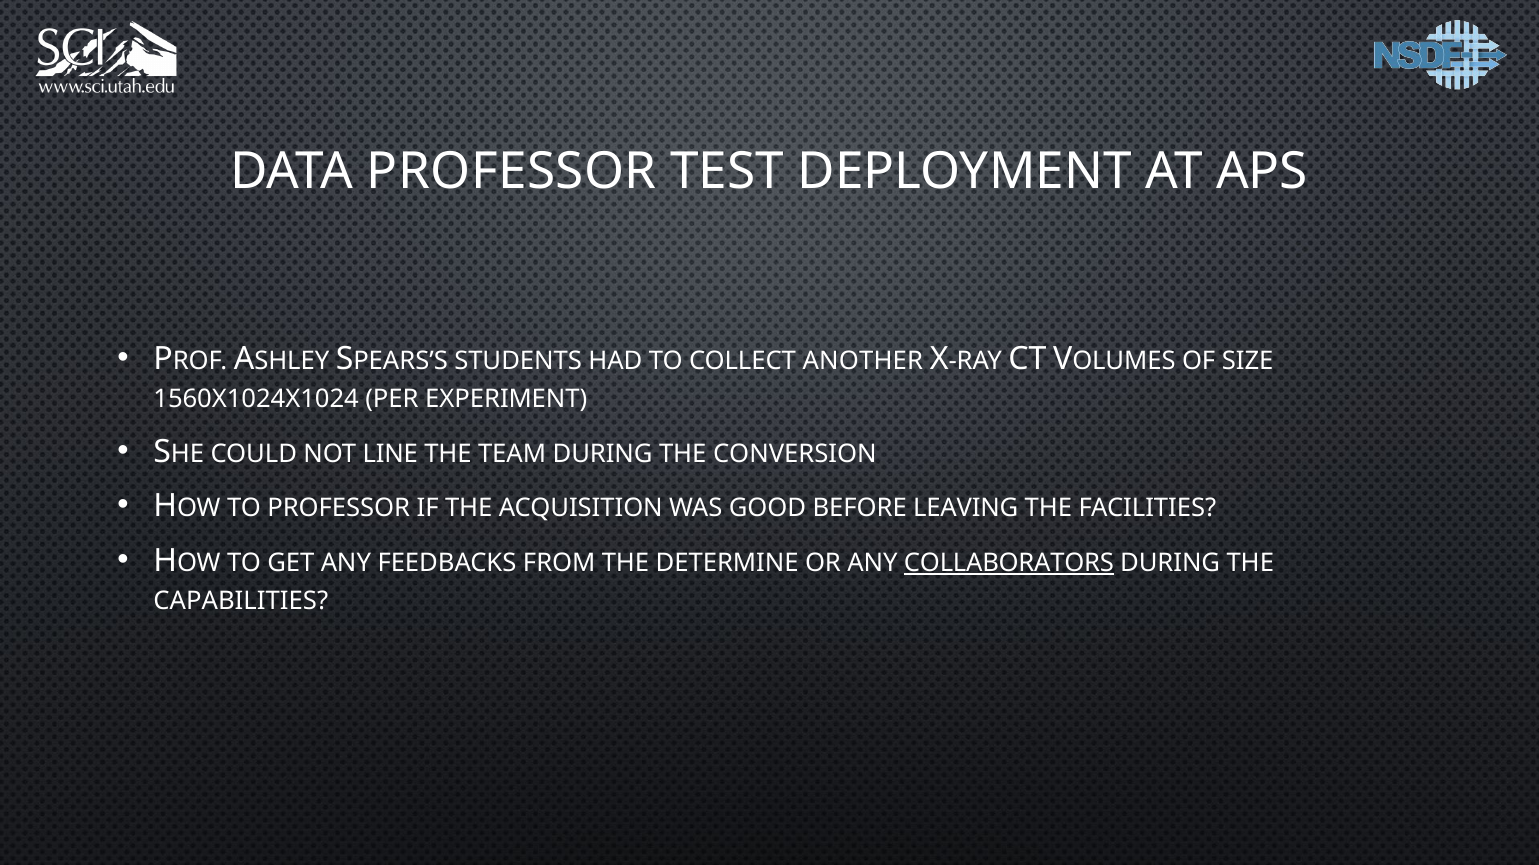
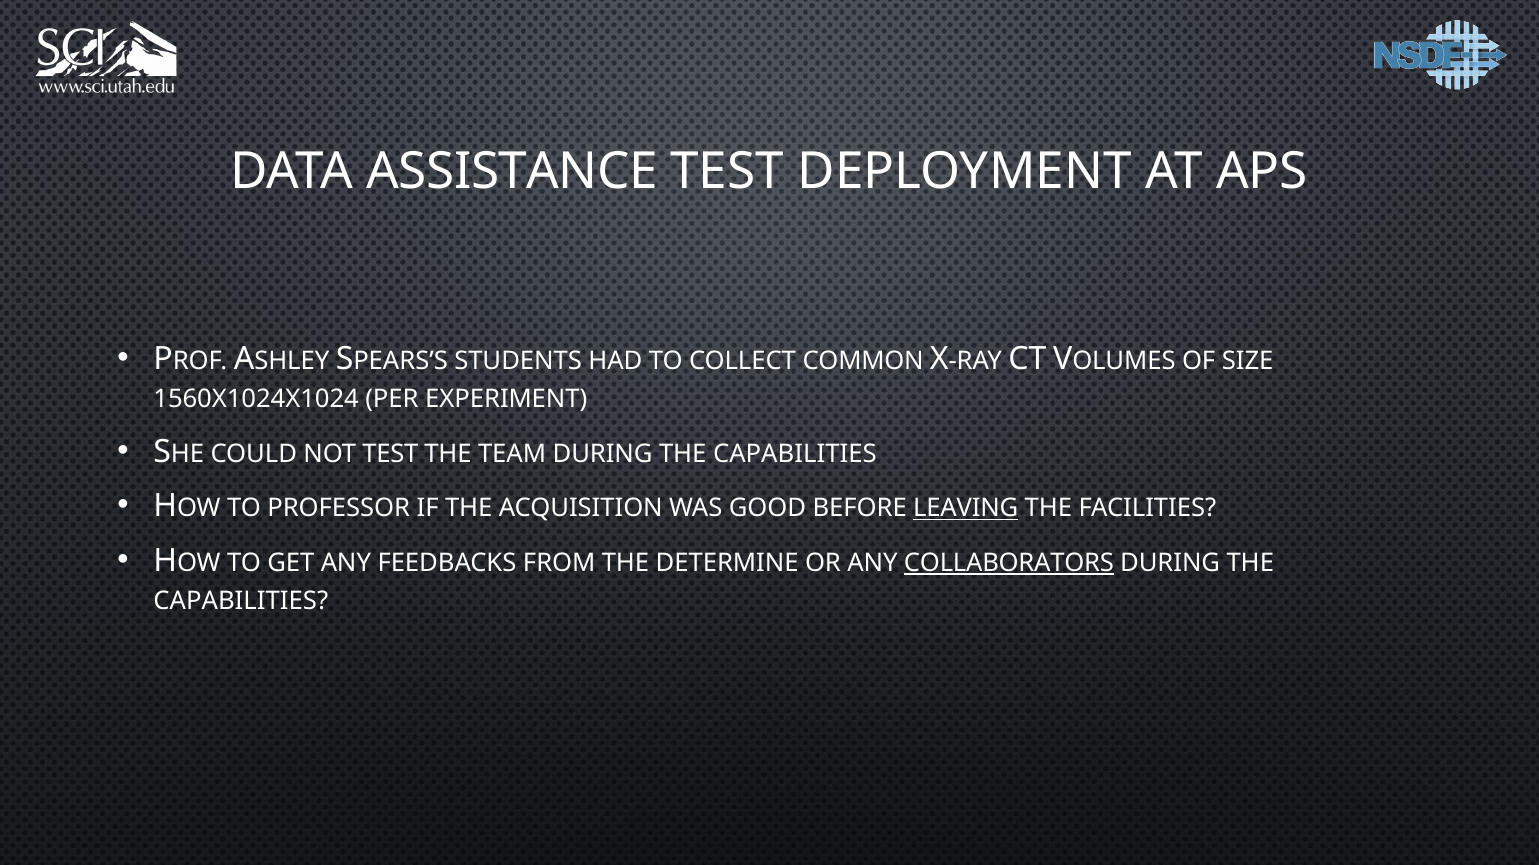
DATA PROFESSOR: PROFESSOR -> ASSISTANCE (512, 172)
ANOTHER: ANOTHER -> COMMON (863, 361)
NOT LINE: LINE -> TEST (390, 454)
TEAM DURING THE CONVERSION: CONVERSION -> CAPABILITIES (795, 454)
LEAVING underline: none -> present (966, 509)
